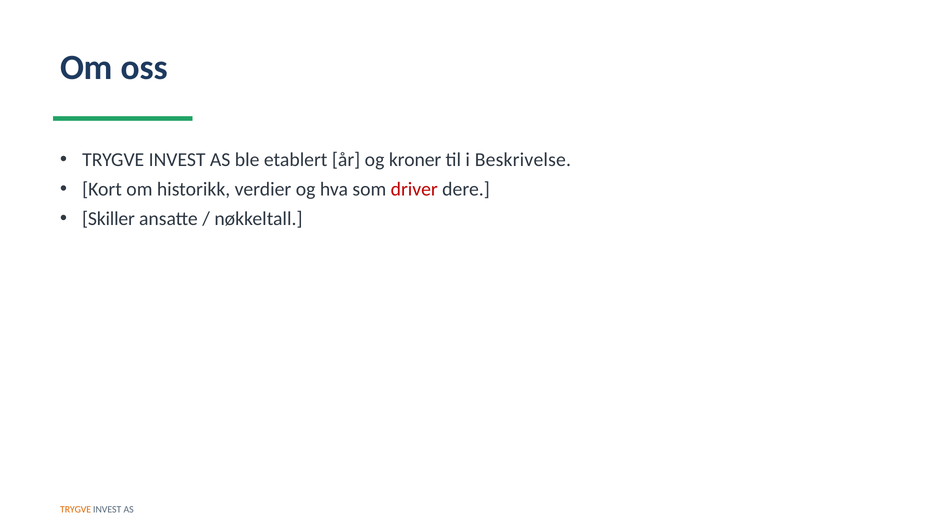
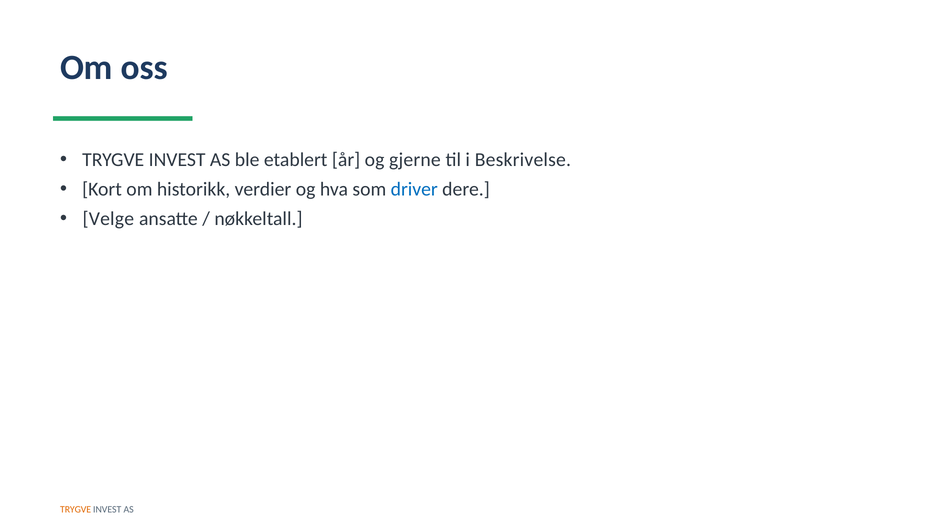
kroner: kroner -> gjerne (415, 160)
driver colour: red -> blue (414, 189)
Skiller: Skiller -> Velge (108, 219)
